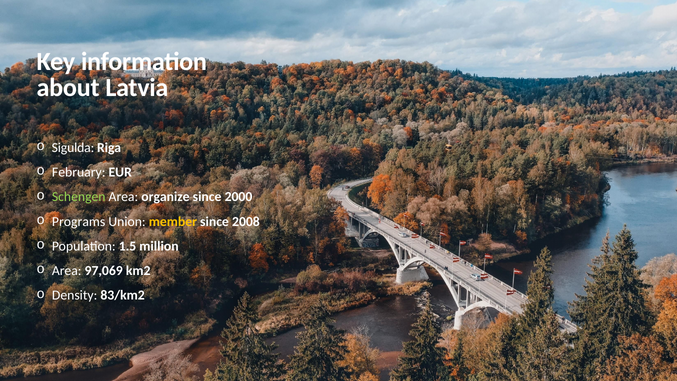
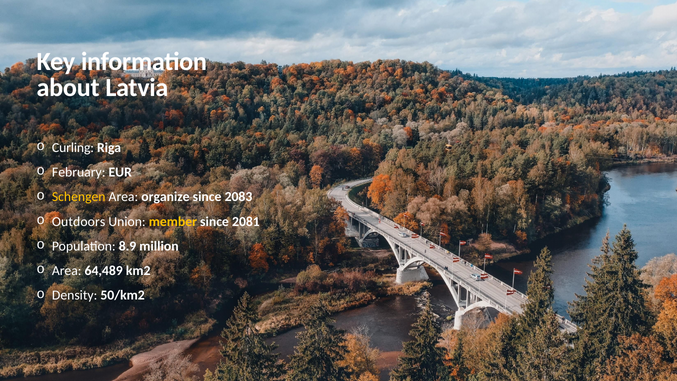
Sigulda: Sigulda -> Curling (73, 147)
Schengen colour: light green -> yellow (79, 197)
2000: 2000 -> 2083 (238, 197)
Programs: Programs -> Outdoors (79, 221)
2008: 2008 -> 2081 (246, 221)
1.5: 1.5 -> 8.9 (128, 246)
97,069: 97,069 -> 64,489 (104, 271)
83/km2: 83/km2 -> 50/km2 (123, 295)
